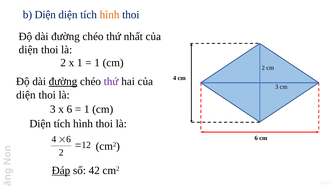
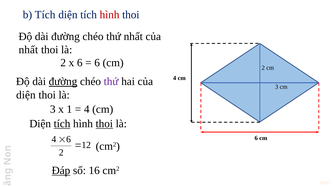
b Diện: Diện -> Tích (45, 15)
hình colour: orange -> red (110, 15)
diện: diện -> nhất (28, 50)
x 1: 1 -> 6 (80, 63)
1: 1 -> 6 (97, 63)
x 6: 6 -> 1 (69, 109)
1: 1 -> 4 (87, 109)
tích underline: none -> present (62, 124)
thoi underline: none -> present (104, 124)
42: 42 -> 16 (94, 171)
